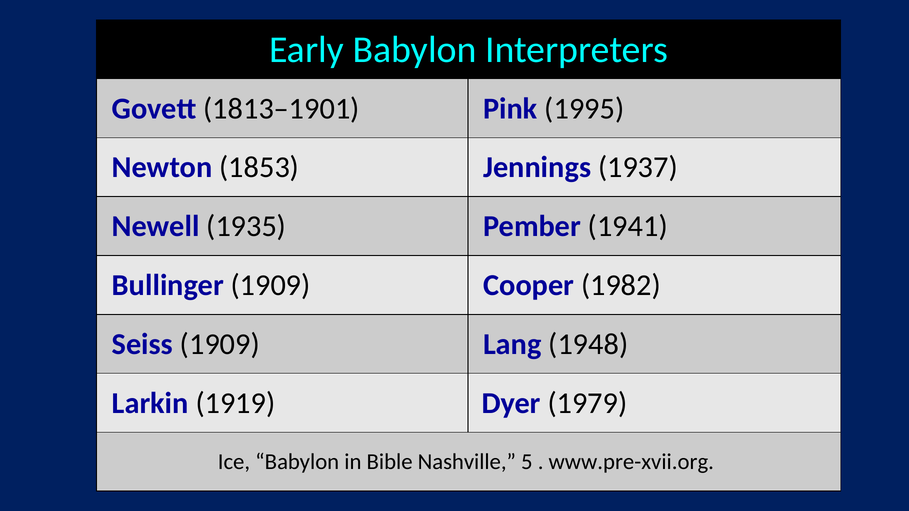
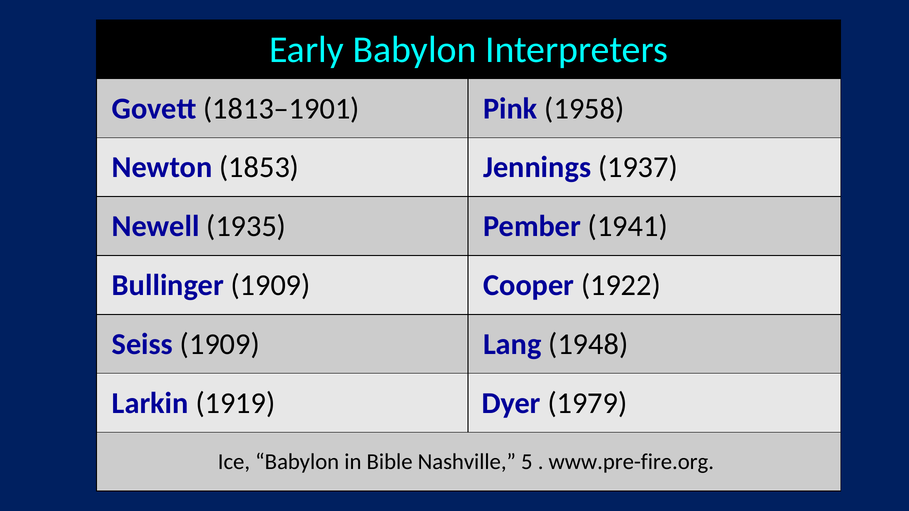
1995: 1995 -> 1958 (584, 109)
1982: 1982 -> 1922 (621, 285)
www.pre-xvii.org: www.pre-xvii.org -> www.pre-fire.org (631, 462)
